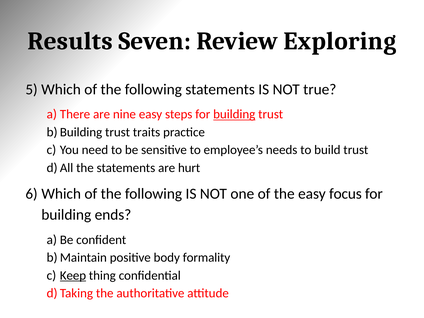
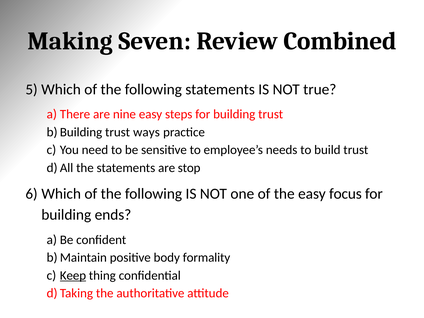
Results: Results -> Making (70, 41)
Exploring: Exploring -> Combined (340, 41)
building underline: present -> none (234, 114)
traits: traits -> ways (146, 132)
hurt: hurt -> stop (189, 168)
